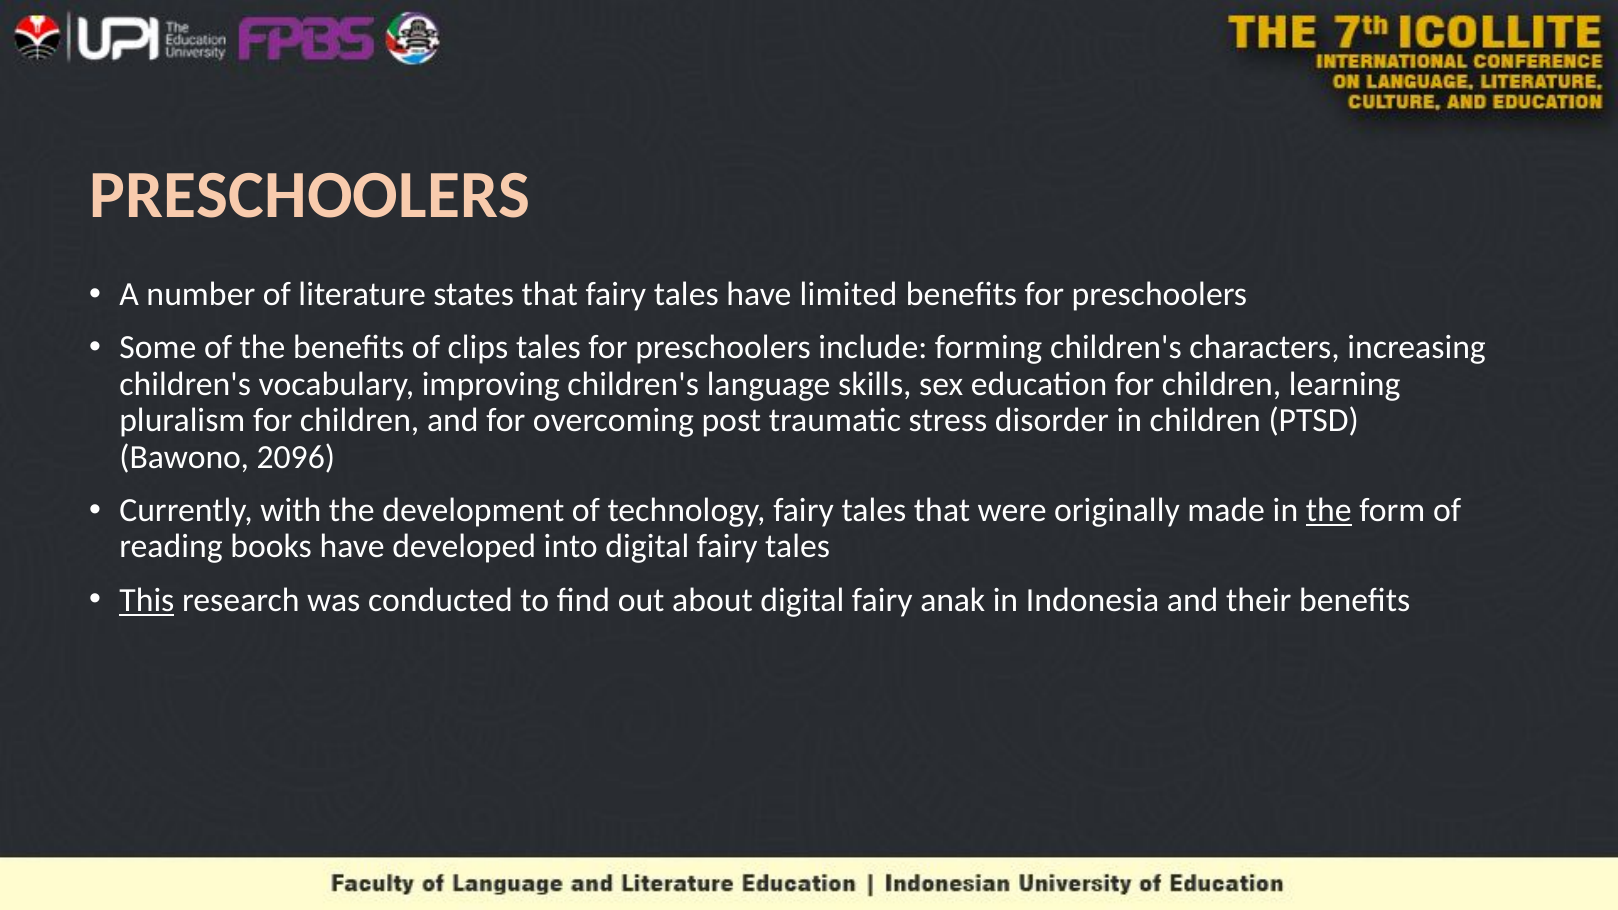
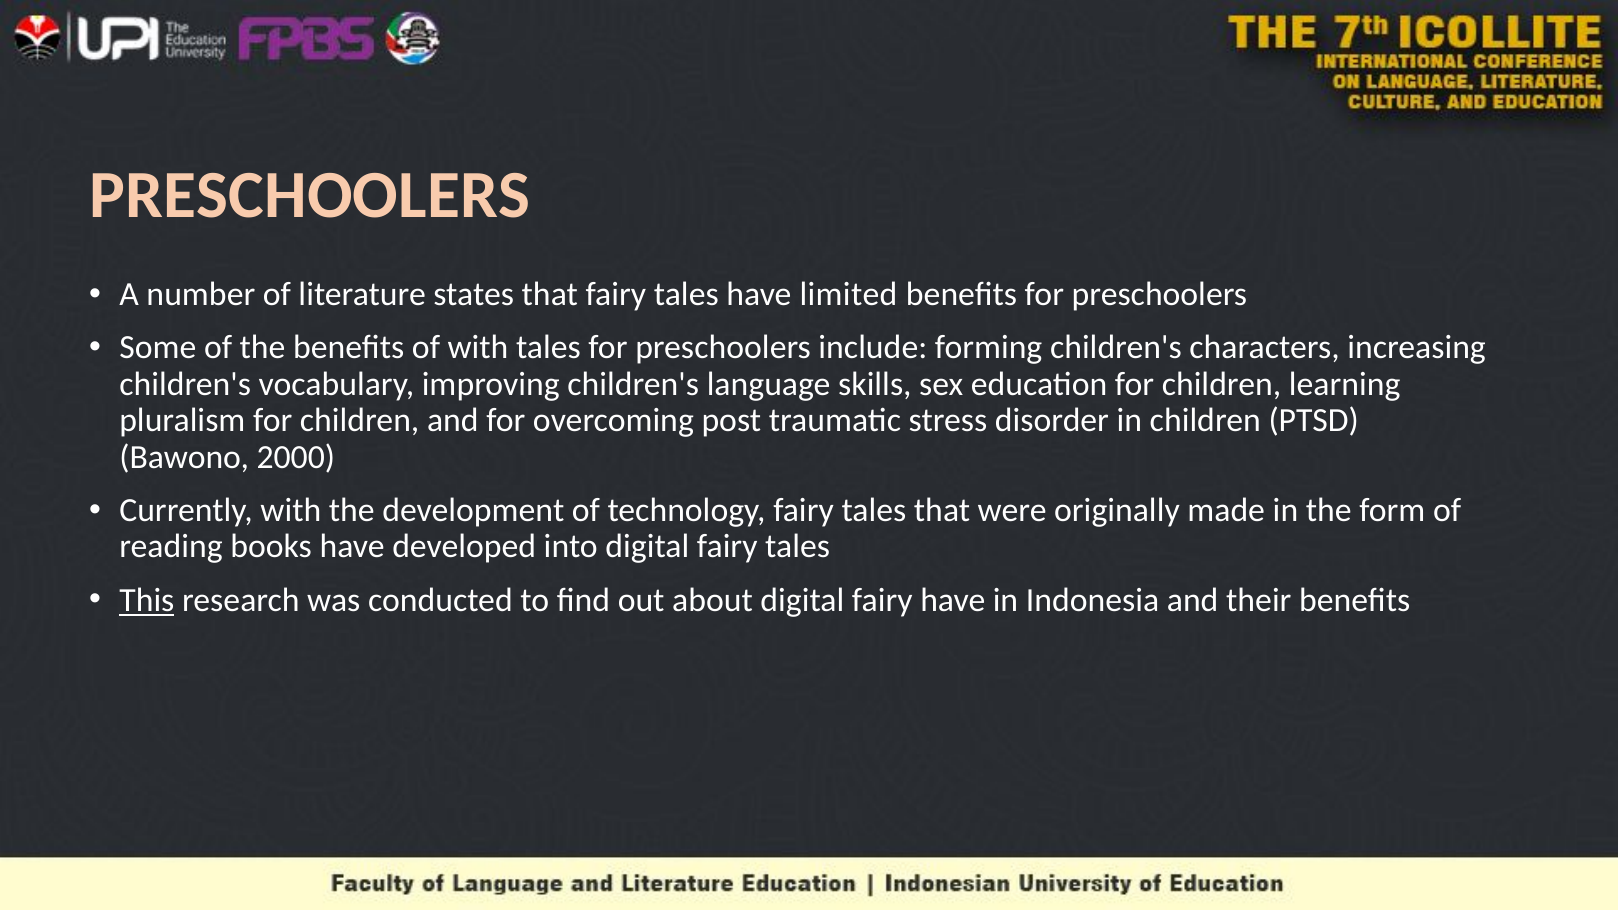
of clips: clips -> with (478, 348)
2096: 2096 -> 2000 (296, 457)
the underline: present -> none (1329, 510)
fairy anak: anak -> have (953, 600)
